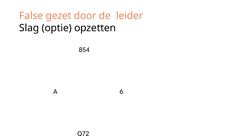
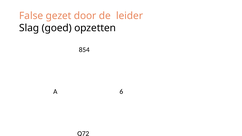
optie: optie -> goed (57, 28)
